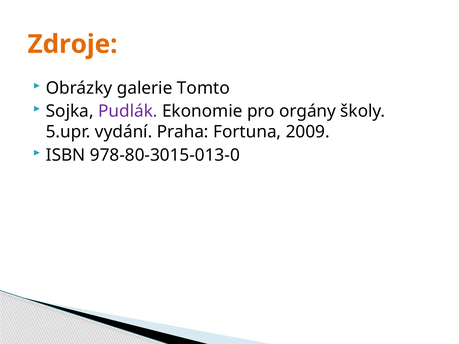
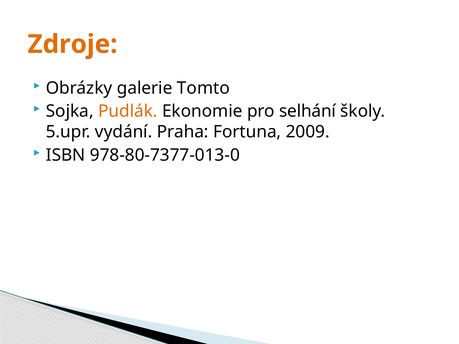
Pudlák colour: purple -> orange (128, 111)
orgány: orgány -> selhání (308, 111)
978-80-3015-013-0: 978-80-3015-013-0 -> 978-80-7377-013-0 (165, 155)
